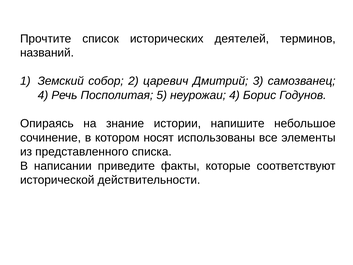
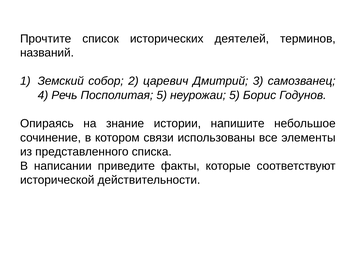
неурожаи 4: 4 -> 5 (234, 95)
носят: носят -> связи (159, 138)
